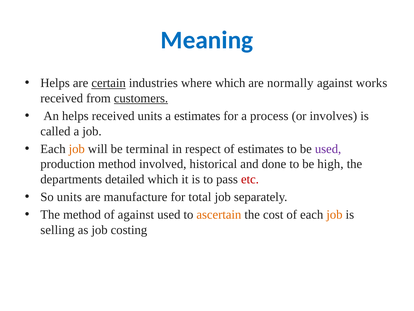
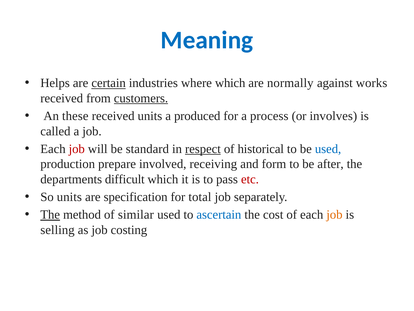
An helps: helps -> these (75, 116)
a estimates: estimates -> produced (197, 116)
job colour: orange -> red (77, 149)
terminal: terminal -> standard (147, 149)
respect underline: none -> present (203, 149)
of estimates: estimates -> historical (261, 149)
used colour: purple -> blue (328, 149)
production method: method -> prepare (117, 164)
historical: historical -> receiving (213, 164)
done: done -> form (274, 164)
high: high -> after (331, 164)
detailed: detailed -> difficult (125, 179)
manufacture: manufacture -> specification (136, 197)
The underline: none -> present (50, 214)
of against: against -> similar (136, 214)
ascertain colour: orange -> blue (219, 214)
